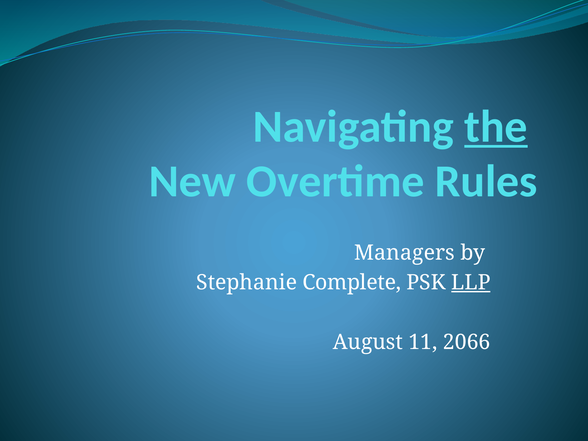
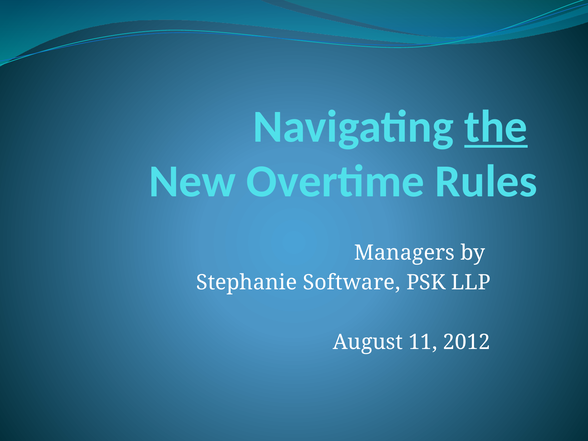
Complete: Complete -> Software (352, 283)
LLP underline: present -> none (471, 283)
2066: 2066 -> 2012 (467, 342)
